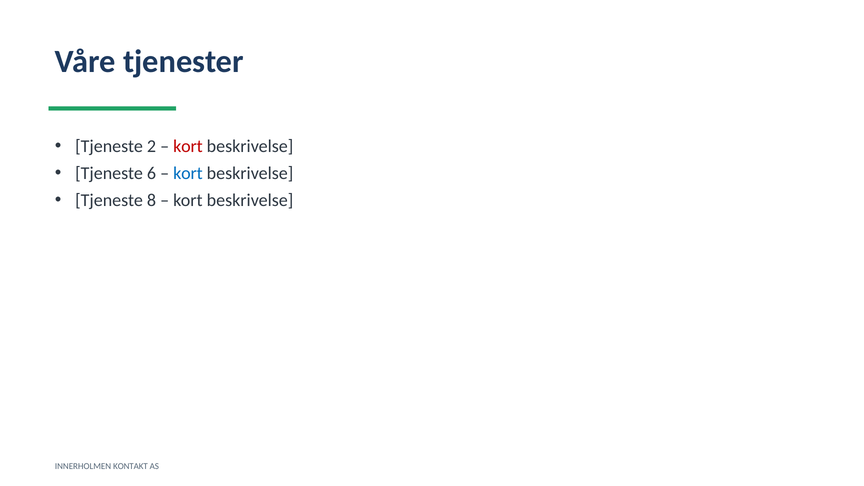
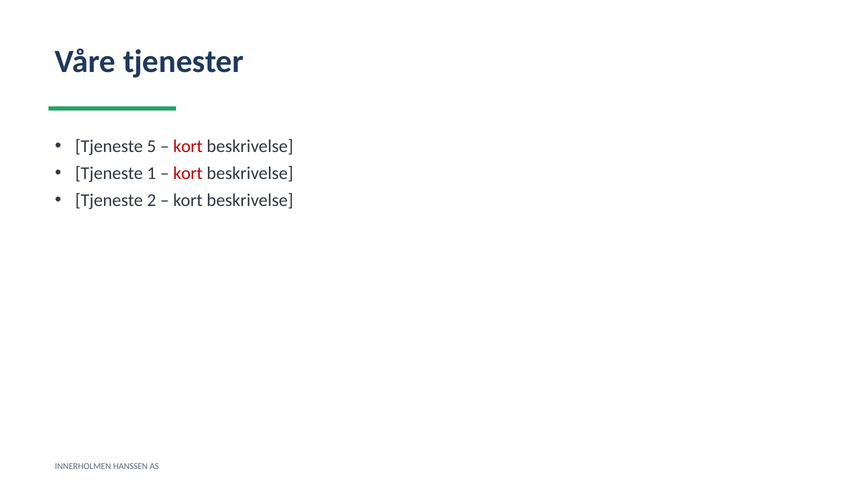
2: 2 -> 5 (151, 146)
6: 6 -> 1 (151, 173)
kort colour: blue -> red (188, 173)
8: 8 -> 2 (151, 200)
KONTAKT: KONTAKT -> HANSSEN (130, 466)
